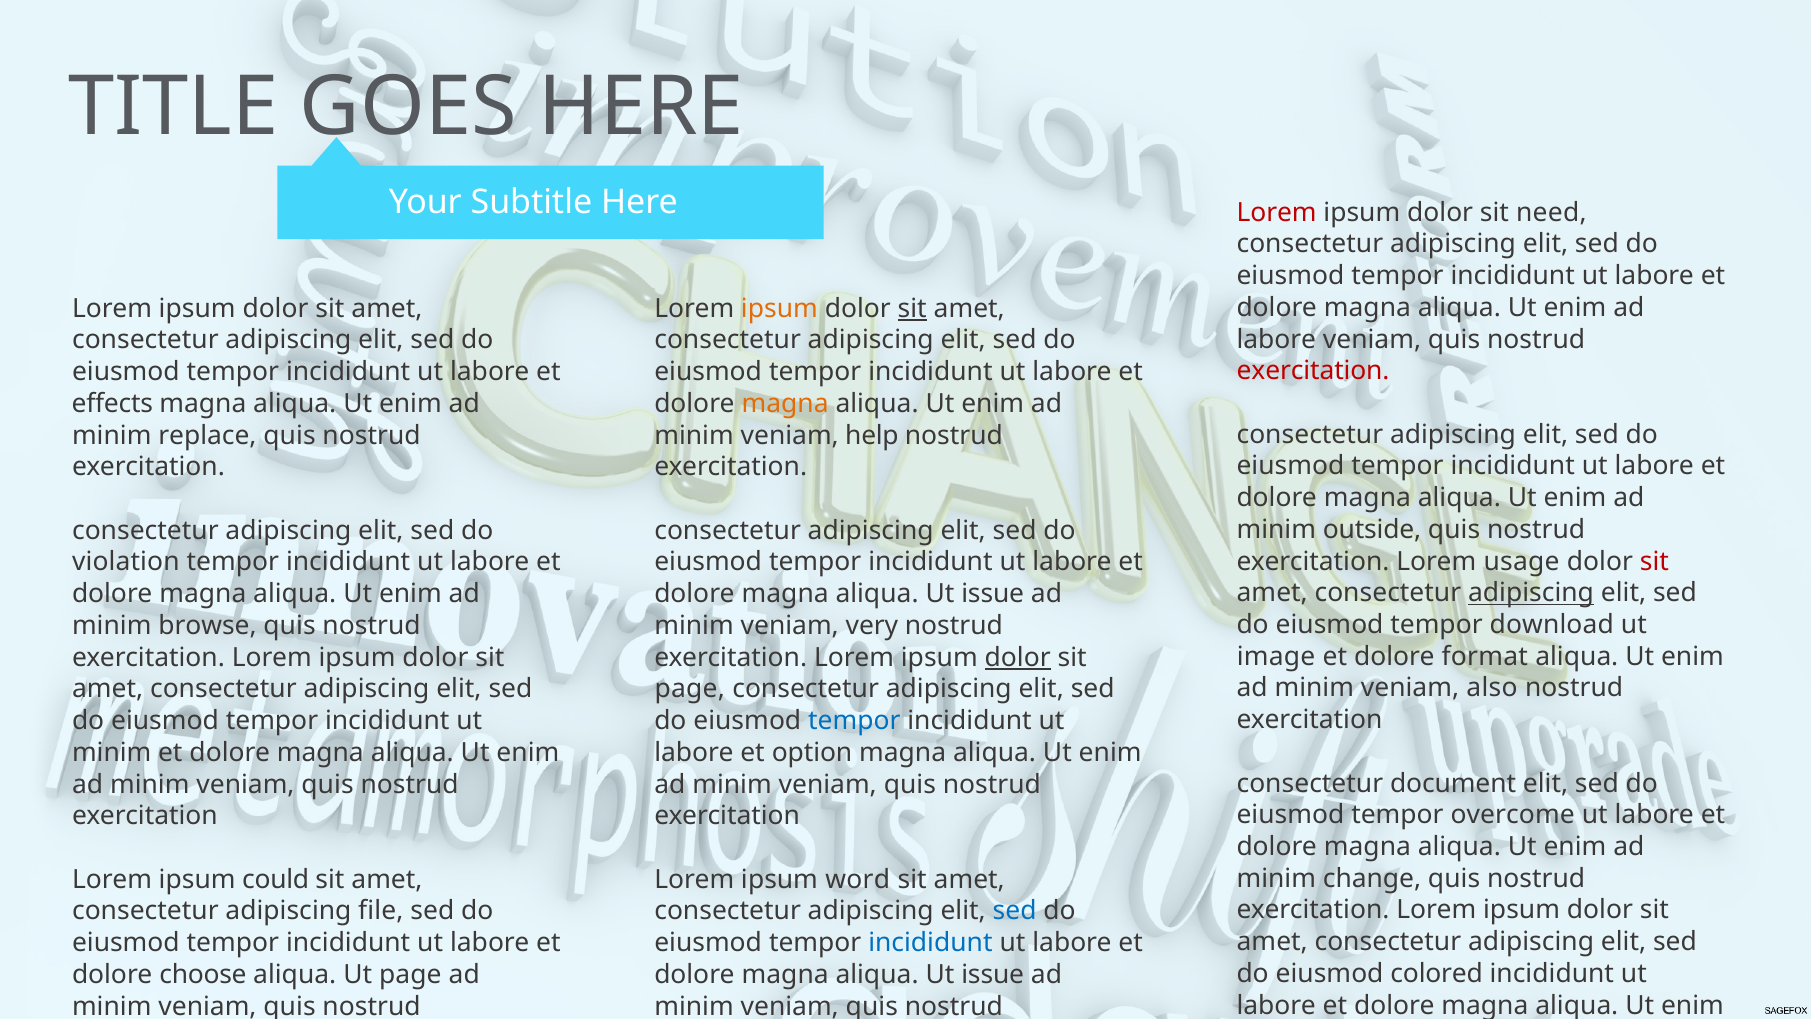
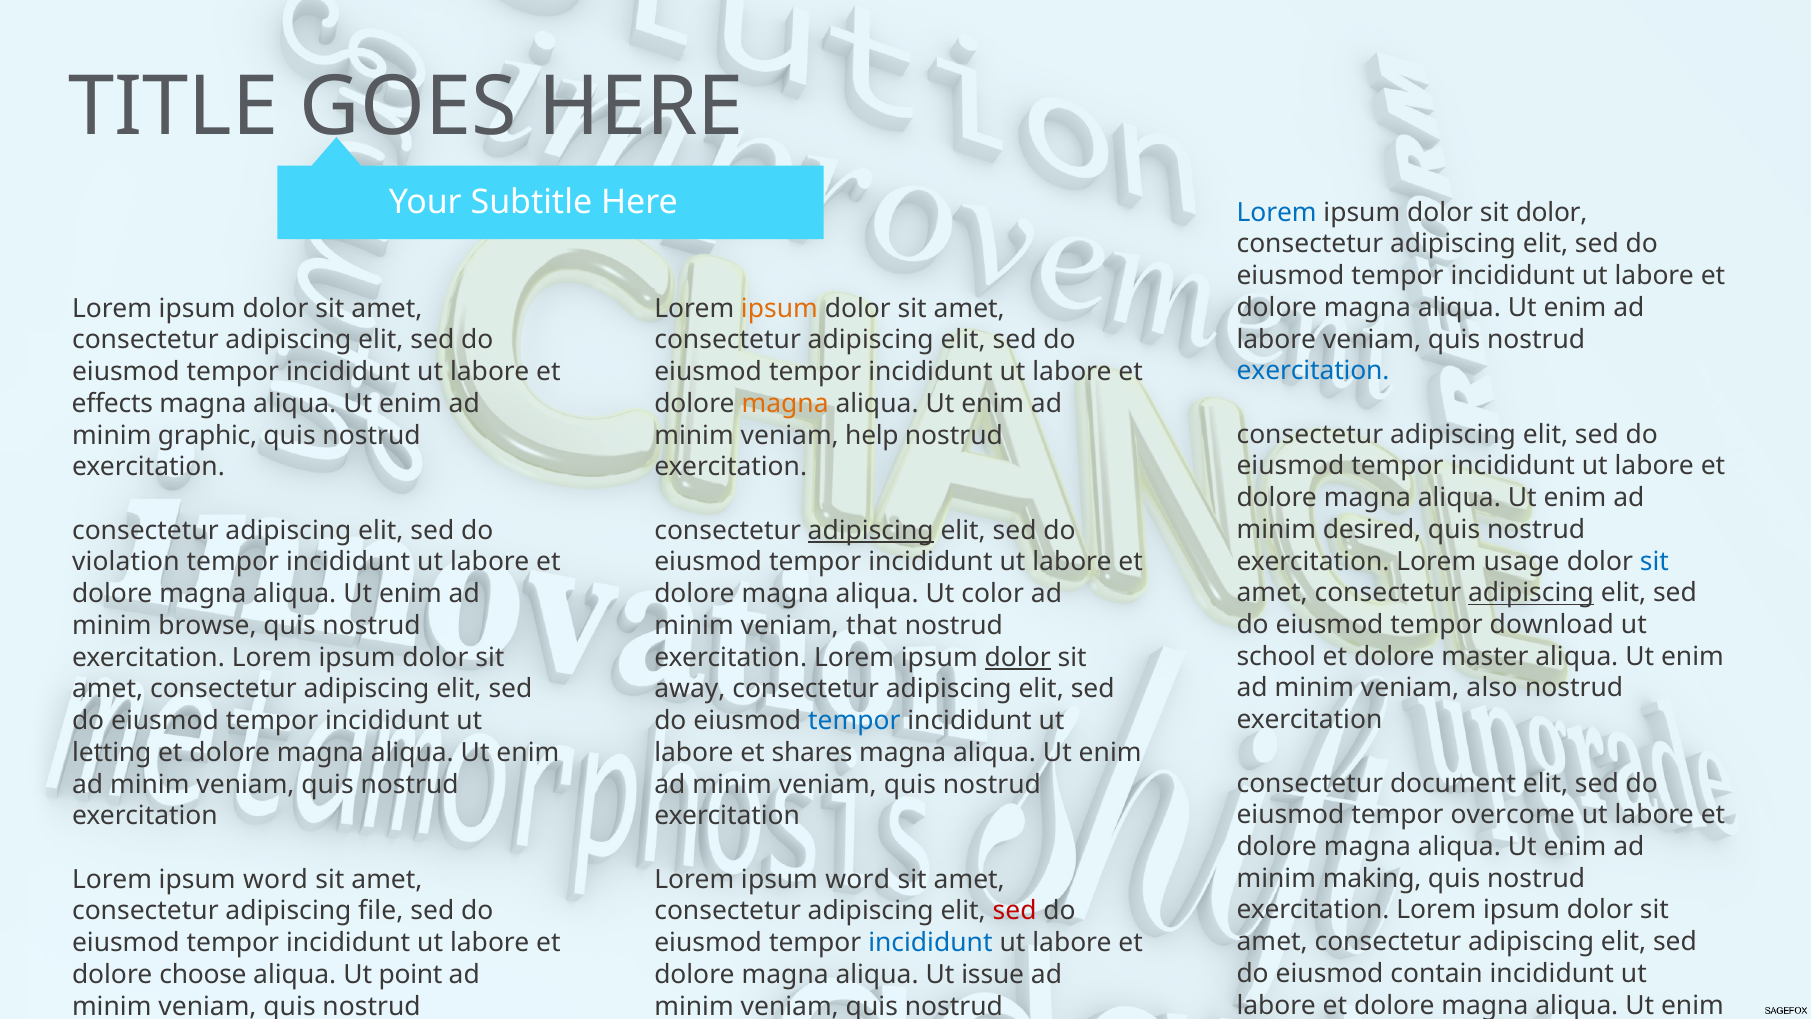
Lorem colour: red -> blue (1277, 212)
sit need: need -> dolor (1552, 212)
sit underline: present -> none (912, 308)
exercitation colour: red -> blue (1313, 371)
replace: replace -> graphic (208, 435)
outside: outside -> desired (1372, 529)
adipiscing underline: none -> present (871, 530)
sit colour: red -> blue (1654, 561)
issue: issue -> color (993, 594)
very: very -> that (872, 625)
image: image -> school (1276, 656)
format: format -> master (1485, 656)
page: page -> away (690, 689)
minim: minim -> letting (112, 752)
option: option -> shares (812, 752)
change: change -> making (1372, 878)
could: could -> word (275, 879)
sed colour: blue -> red (1015, 911)
colored: colored -> contain (1437, 973)
Ut page: page -> point (410, 974)
